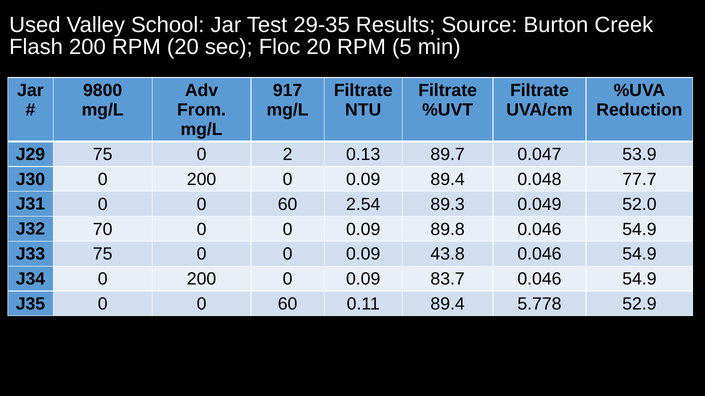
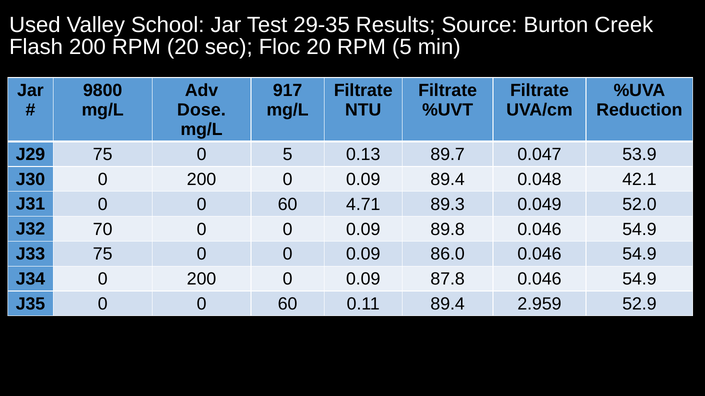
From: From -> Dose (201, 110)
0 2: 2 -> 5 (288, 155)
77.7: 77.7 -> 42.1 (639, 180)
2.54: 2.54 -> 4.71 (363, 205)
43.8: 43.8 -> 86.0 (448, 254)
83.7: 83.7 -> 87.8 (448, 279)
5.778: 5.778 -> 2.959 (539, 304)
